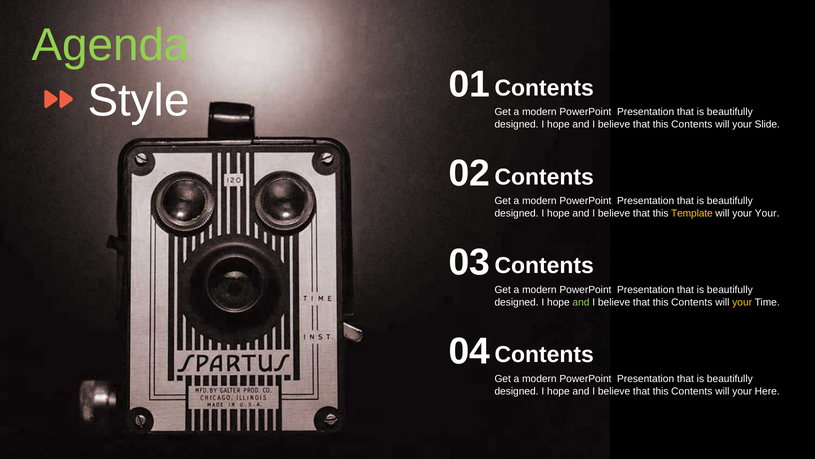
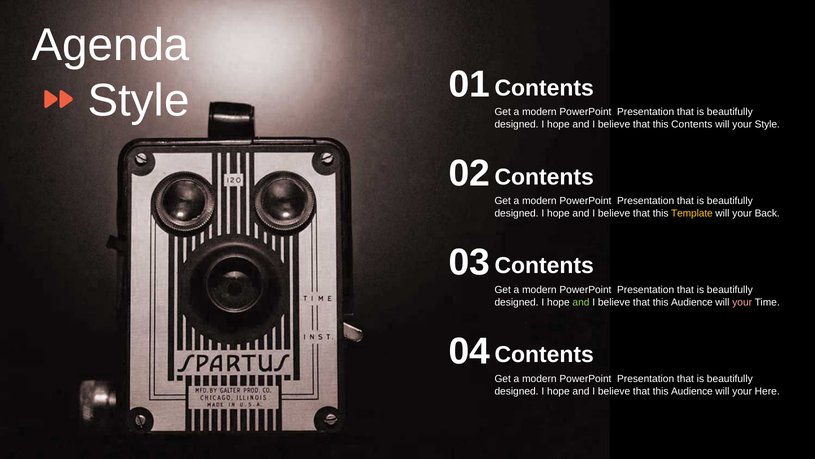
Agenda colour: light green -> white (111, 45)
your Slide: Slide -> Style (767, 124)
your Your: Your -> Back (767, 213)
Contents: Contents -> Audience (692, 302)
your colour: yellow -> pink (742, 302)
Contents: Contents -> Audience (692, 391)
